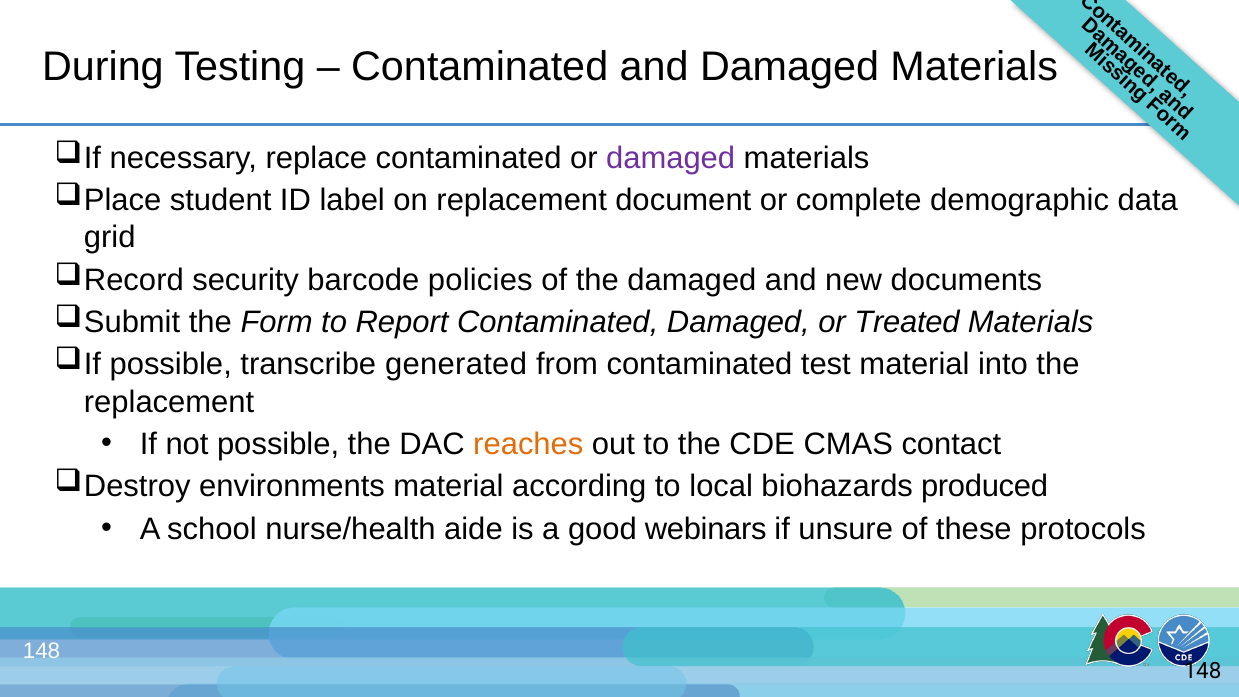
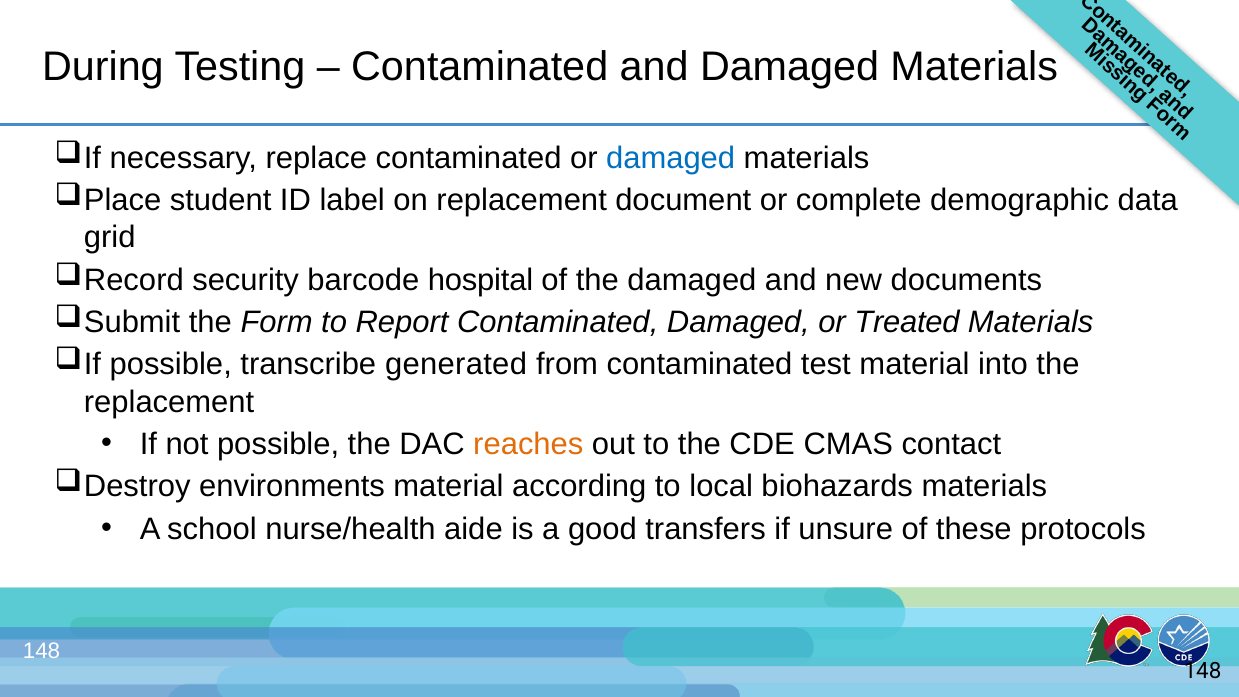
damaged colour: purple -> blue (671, 158)
policies: policies -> hospital (481, 280)
biohazards produced: produced -> materials (984, 487)
webinars: webinars -> transfers (706, 529)
